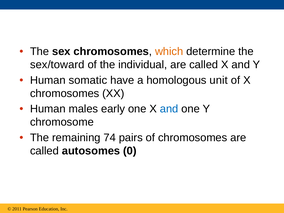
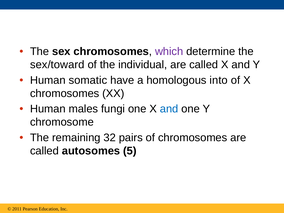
which colour: orange -> purple (169, 51)
unit: unit -> into (219, 80)
early: early -> fungi (113, 109)
74: 74 -> 32 (110, 138)
0: 0 -> 5 (130, 151)
